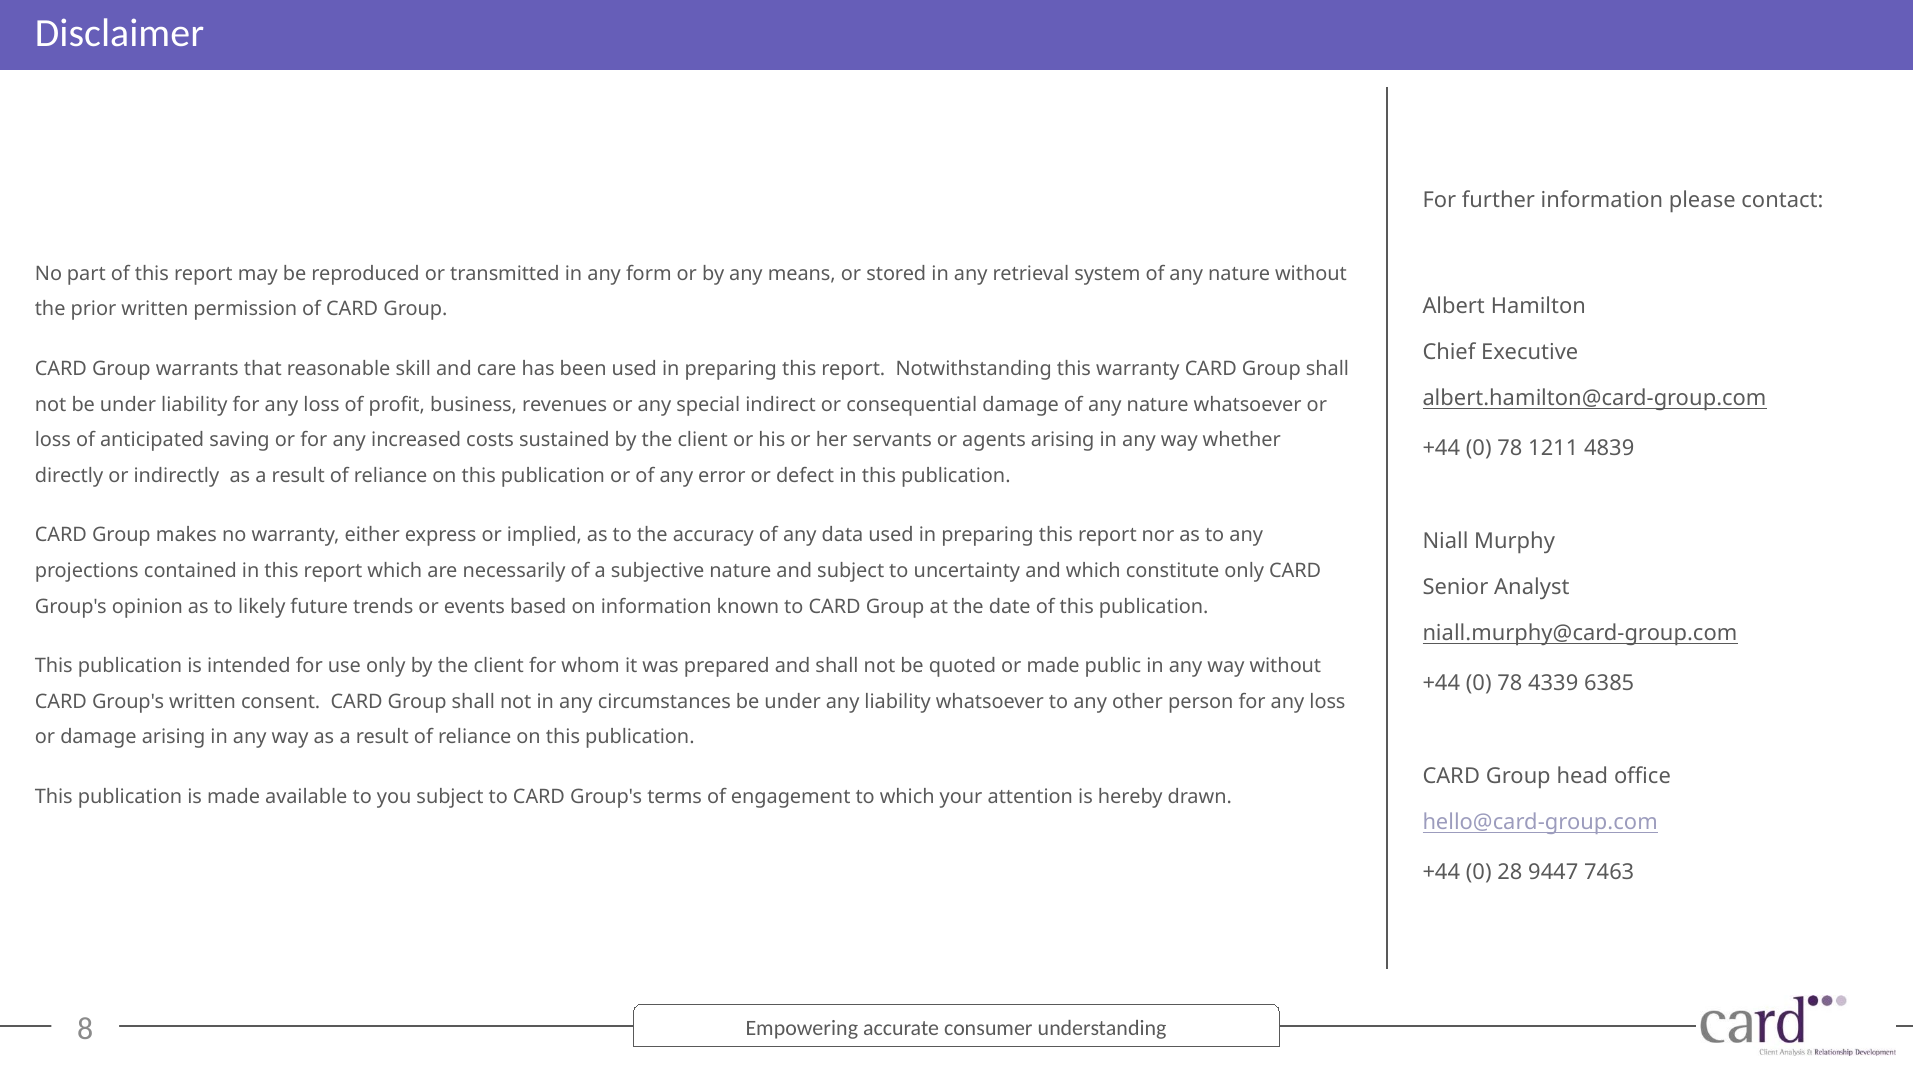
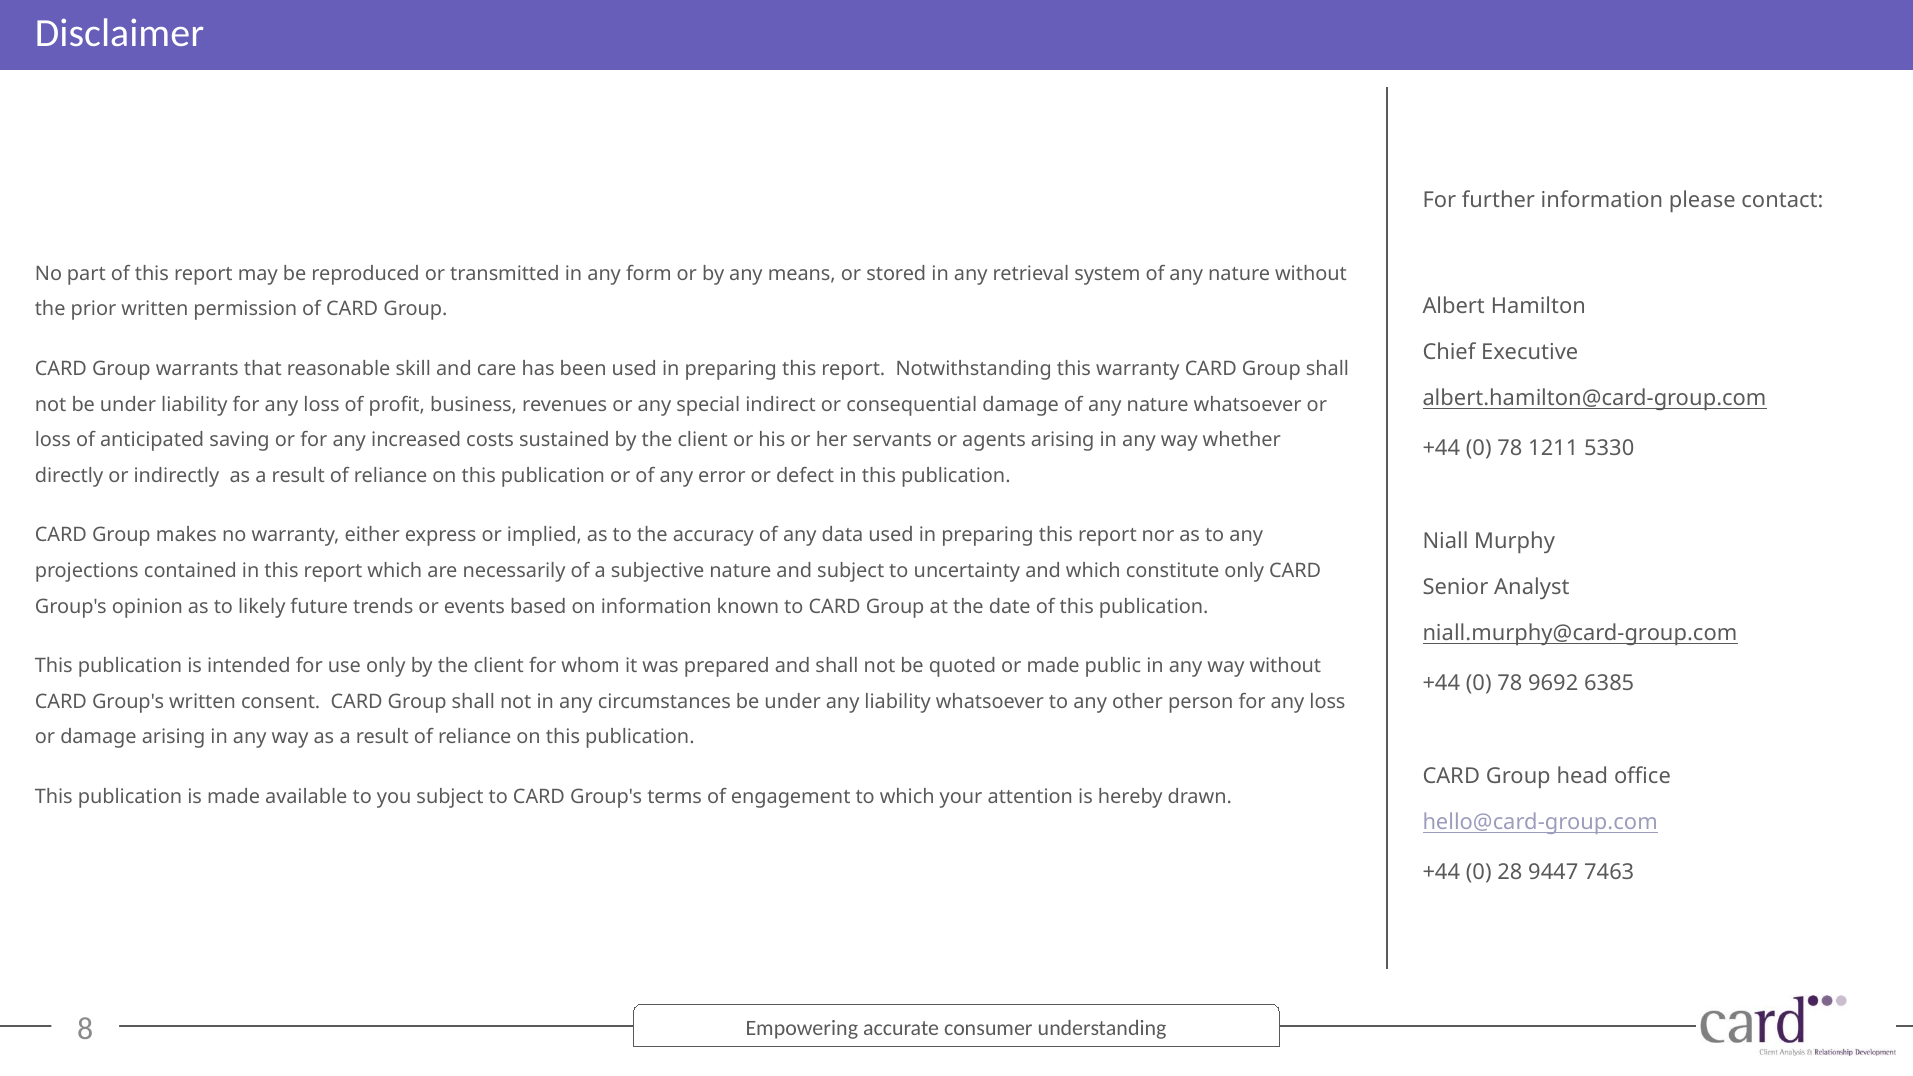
4839: 4839 -> 5330 (1609, 448)
4339: 4339 -> 9692 (1553, 683)
